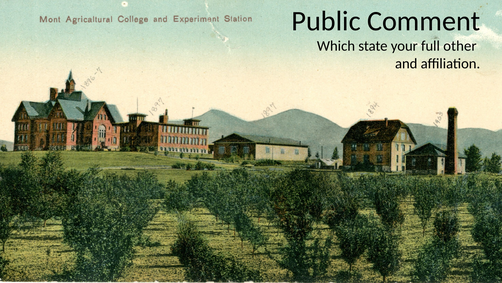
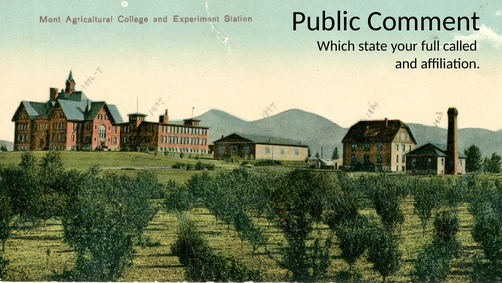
other: other -> called (460, 46)
